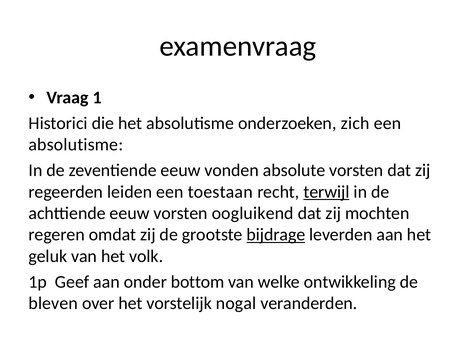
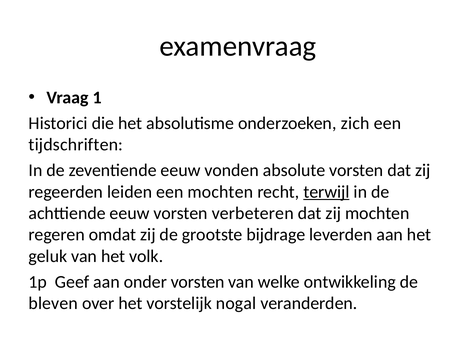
absolutisme: absolutisme -> tijdschriften (76, 145)
een toestaan: toestaan -> mochten (220, 192)
oogluikend: oogluikend -> verbeteren (253, 213)
bijdrage underline: present -> none (276, 235)
onder bottom: bottom -> vorsten (198, 282)
